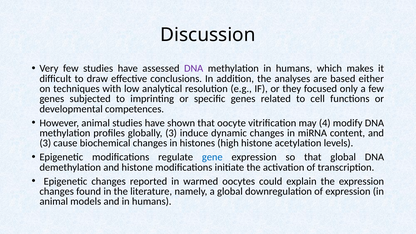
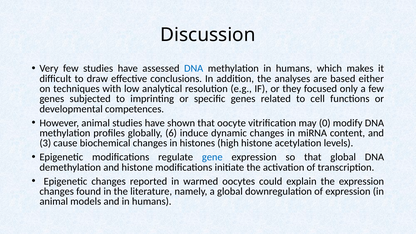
DNA colour: purple -> blue (194, 68)
4: 4 -> 0 (325, 123)
globally 3: 3 -> 6 (171, 133)
